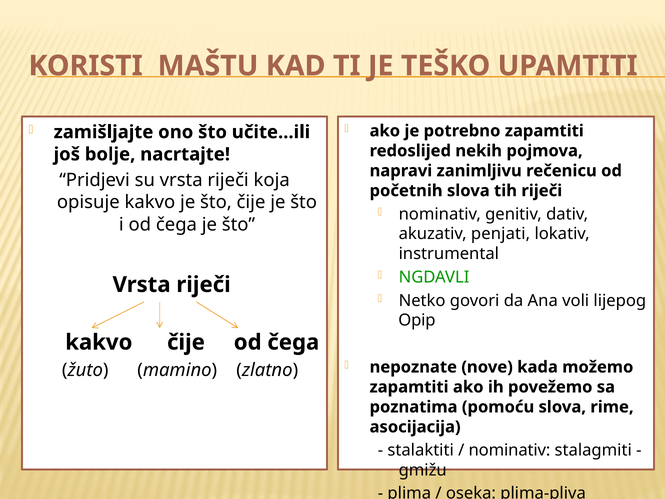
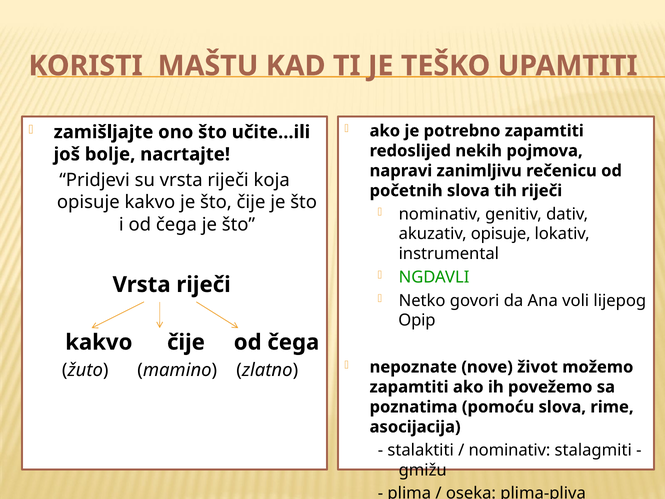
akuzativ penjati: penjati -> opisuje (501, 234)
kada: kada -> život (537, 367)
